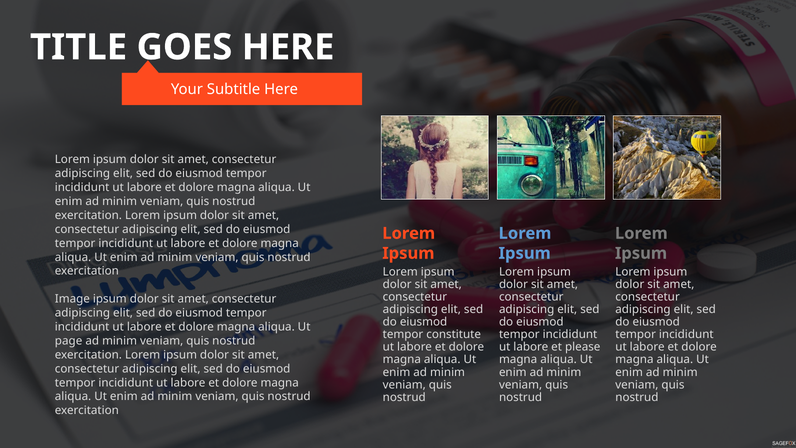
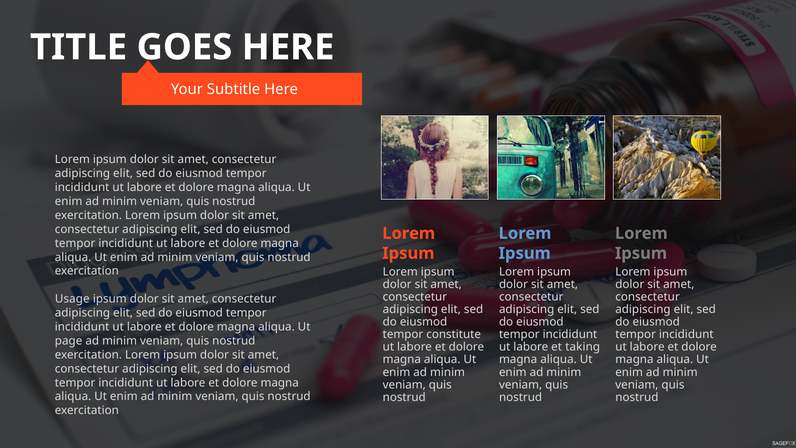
Image: Image -> Usage (72, 299)
please: please -> taking (583, 347)
